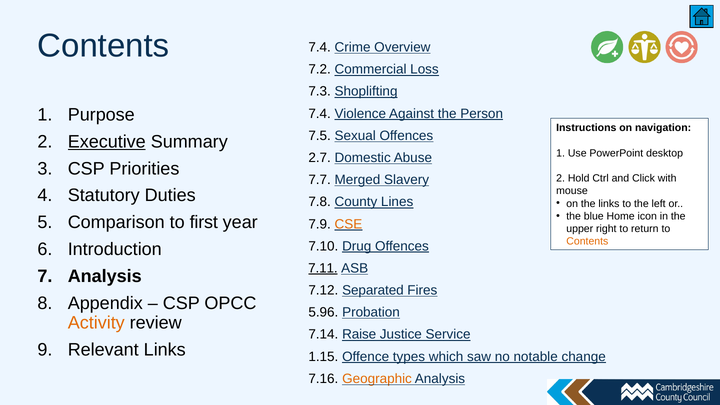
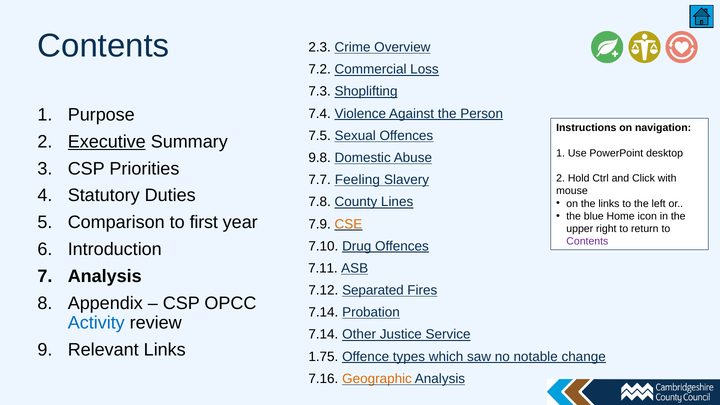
7.4: 7.4 -> 2.3 (320, 47)
2.7: 2.7 -> 9.8 (320, 158)
Merged: Merged -> Feeling (357, 180)
Contents colour: orange -> purple (587, 241)
7.11 underline: present -> none (323, 268)
5.96: 5.96 -> 7.14 (323, 312)
Activity colour: orange -> blue (96, 323)
Raise: Raise -> Other (359, 334)
1.15: 1.15 -> 1.75 (323, 357)
